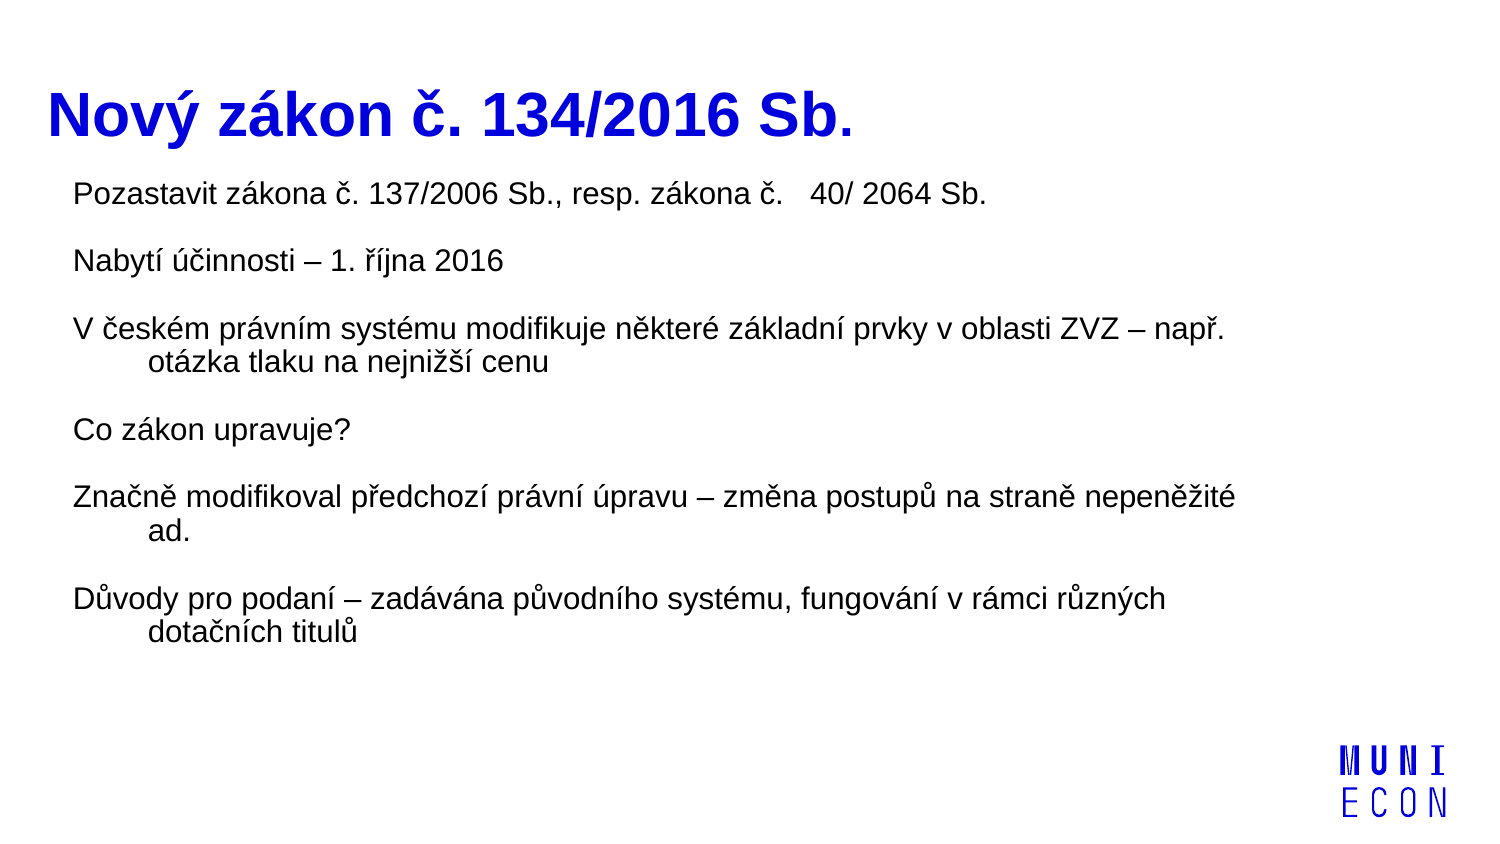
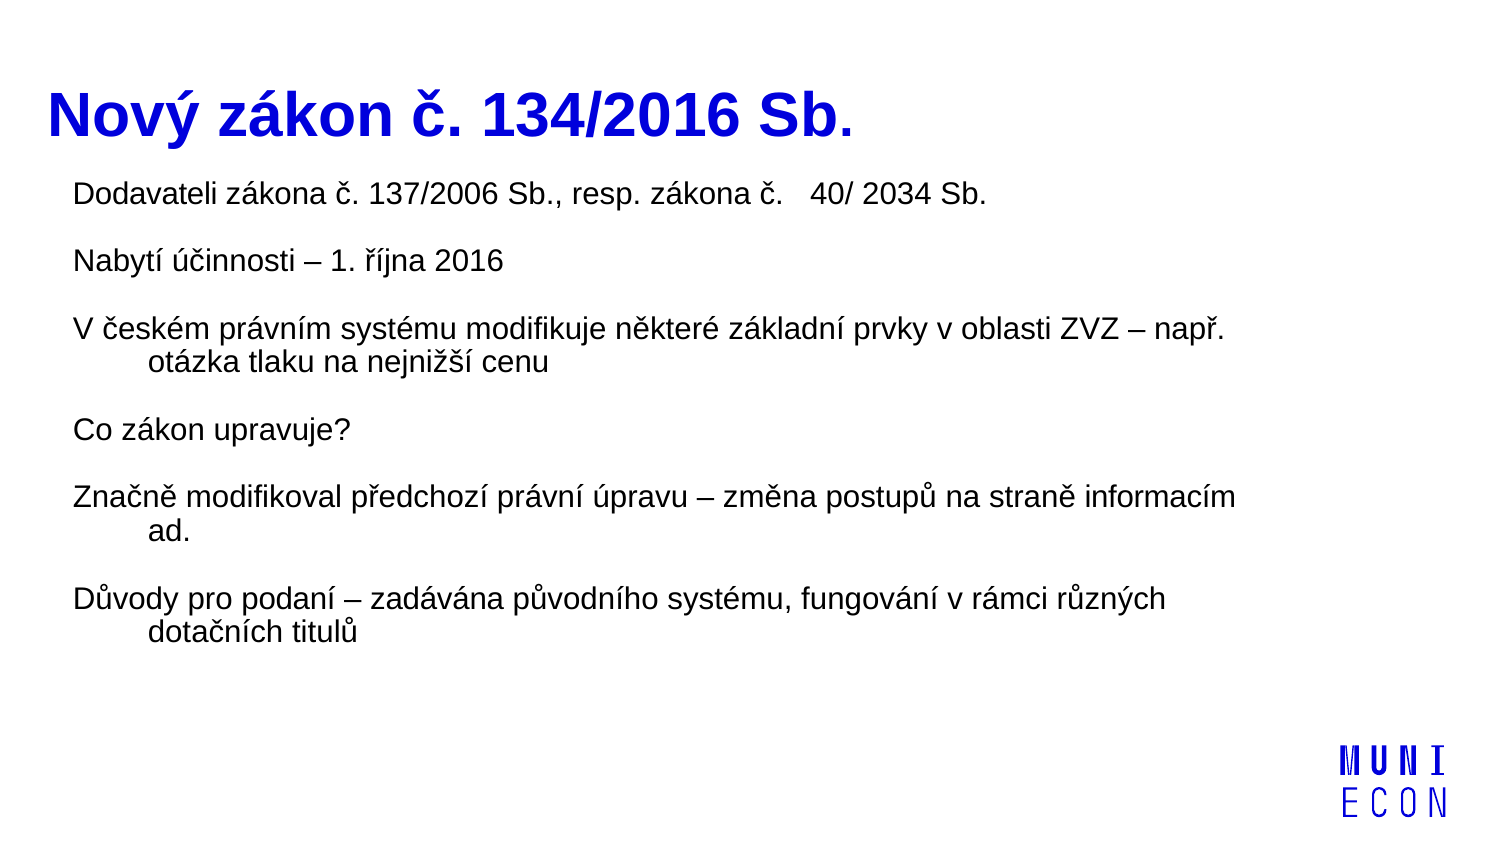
Pozastavit: Pozastavit -> Dodavateli (145, 194)
2064: 2064 -> 2034 (897, 194)
nepeněžité: nepeněžité -> informacím (1160, 497)
